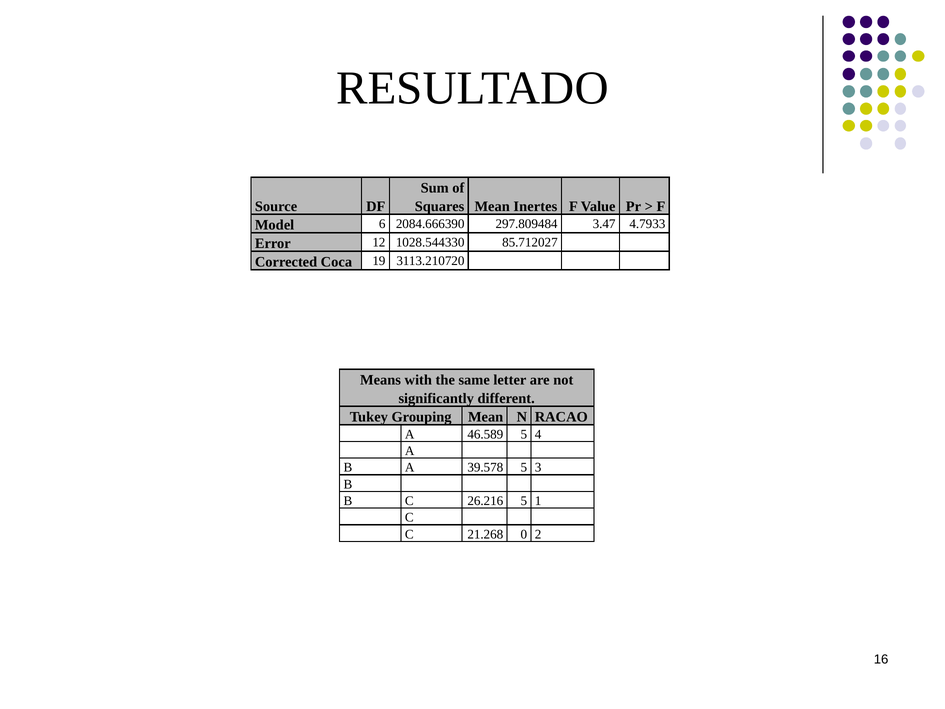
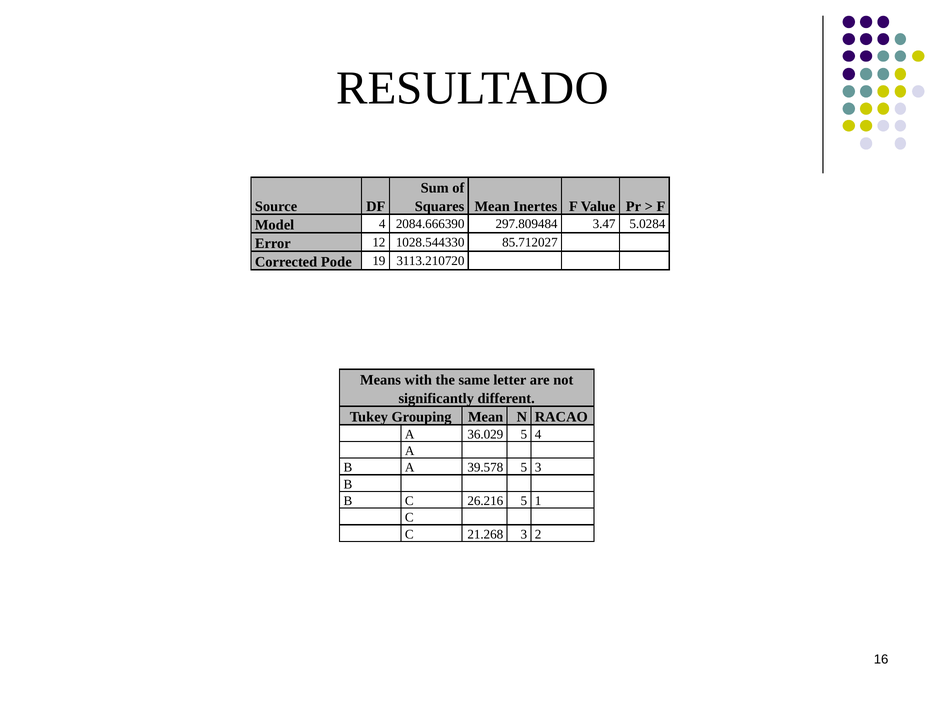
Model 6: 6 -> 4 (382, 224)
4.7933: 4.7933 -> 5.0284 (647, 224)
Coca: Coca -> Pode (336, 262)
46.589: 46.589 -> 36.029 (485, 434)
21.268 0: 0 -> 3 (524, 534)
